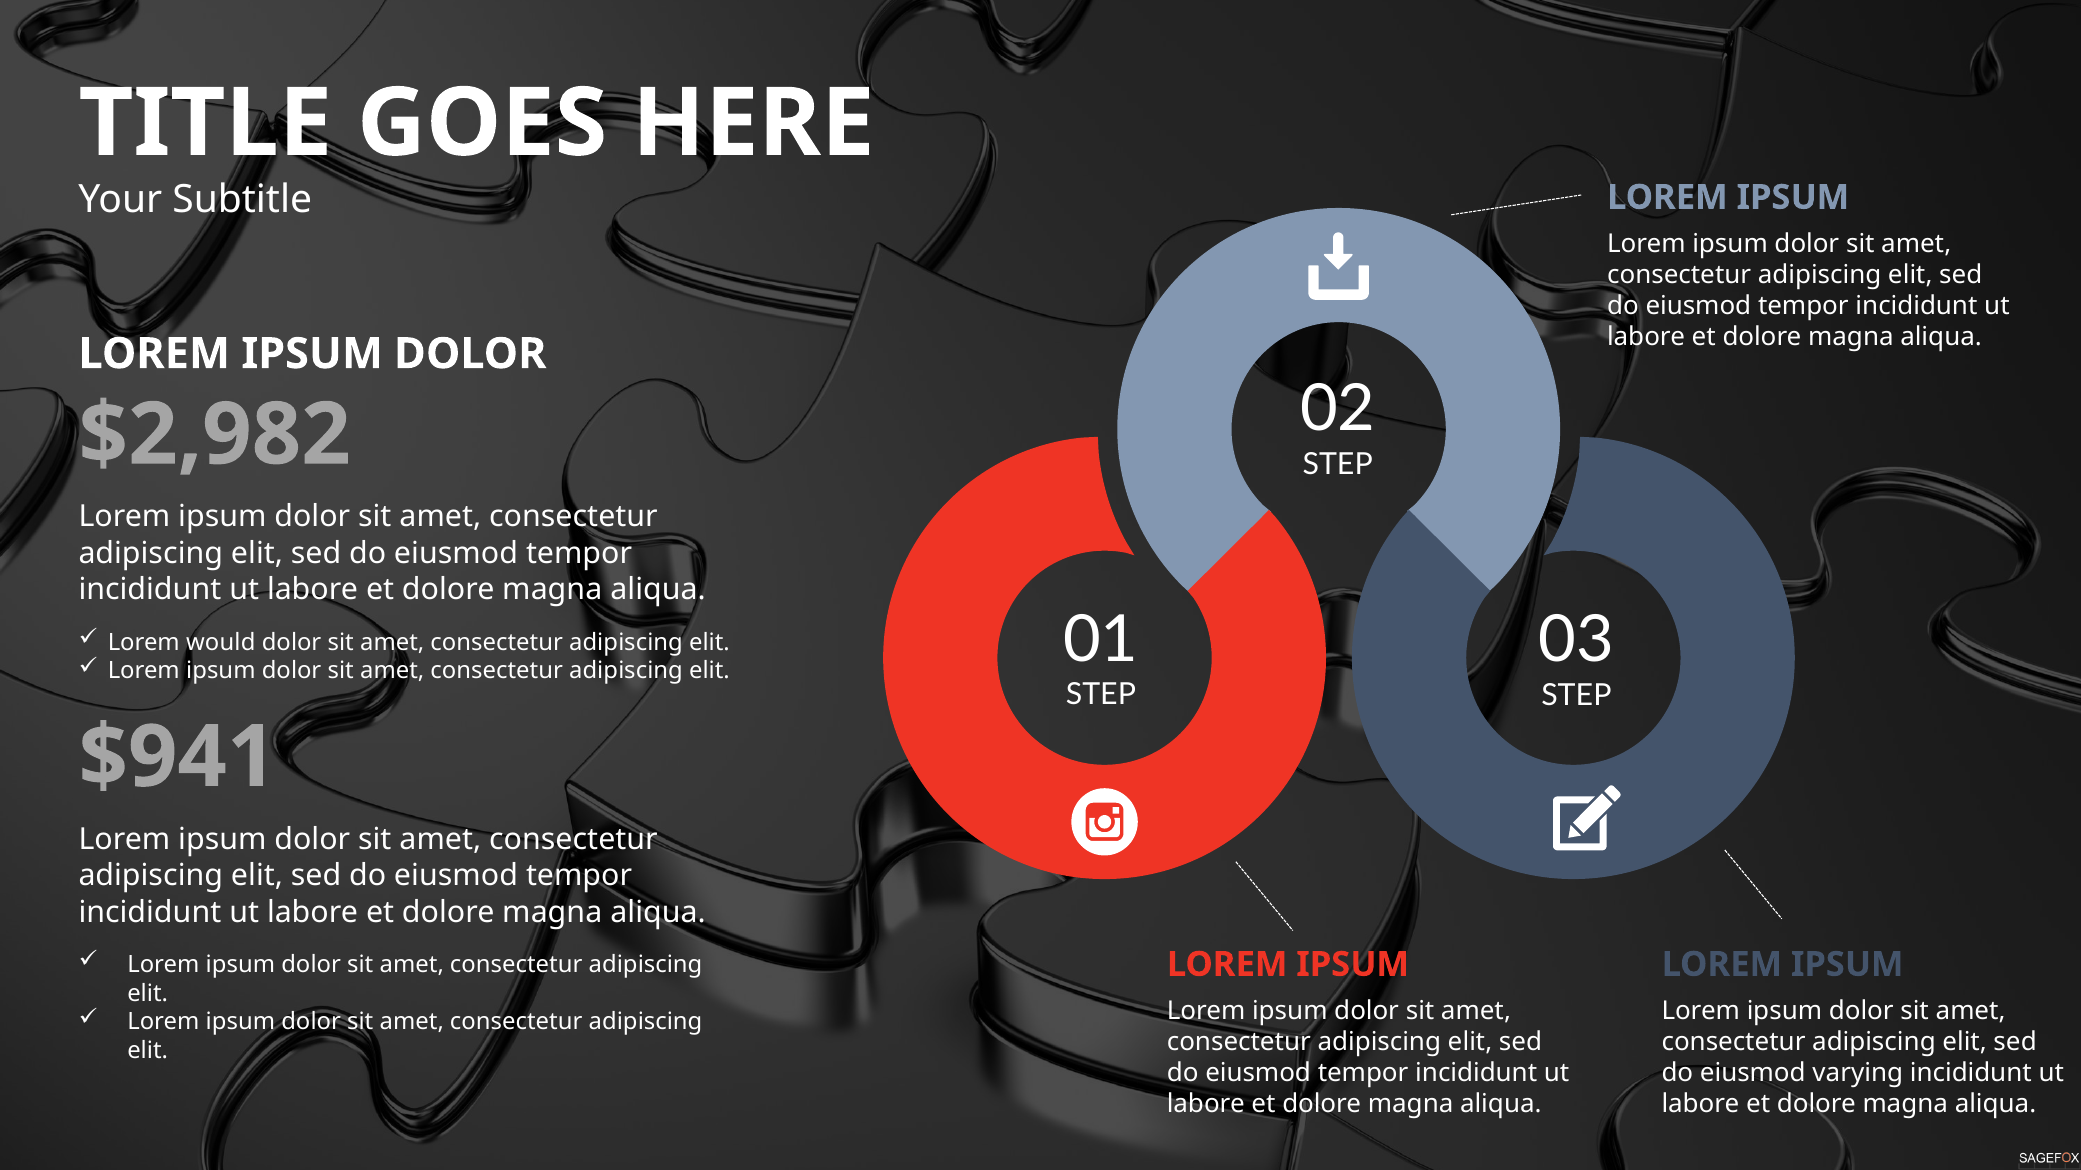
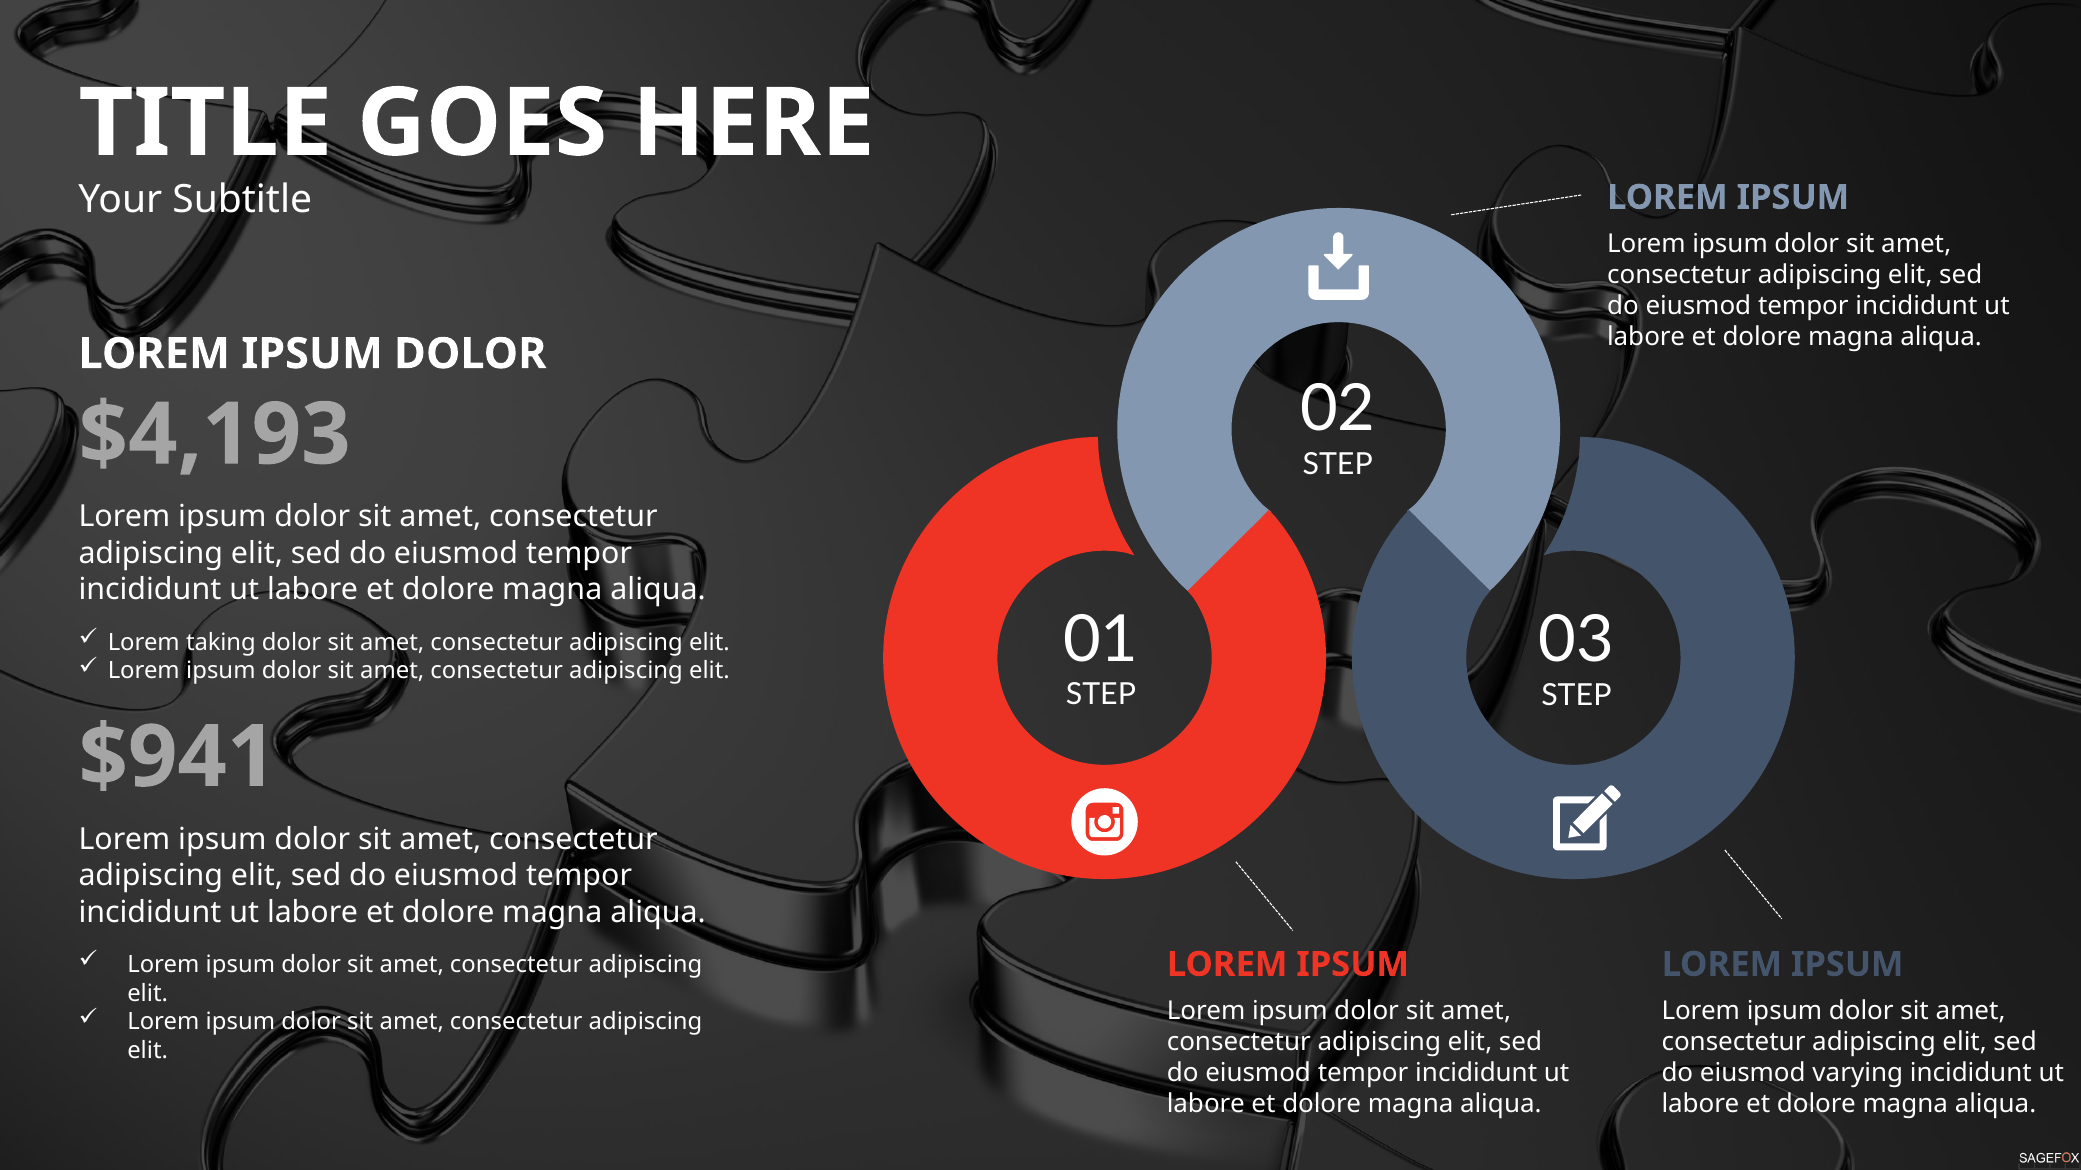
$2,982: $2,982 -> $4,193 (215, 435)
would: would -> taking (221, 643)
